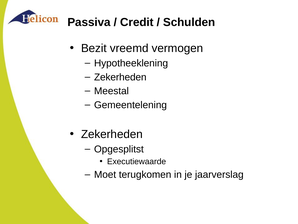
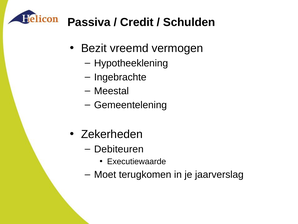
Zekerheden: Zekerheden -> Ingebrachte (120, 77)
Opgesplitst: Opgesplitst -> Debiteuren (119, 149)
